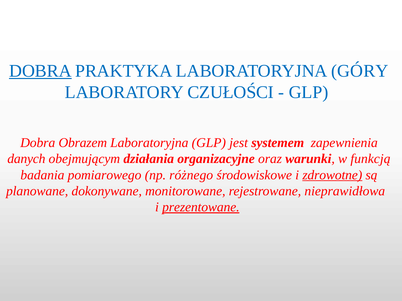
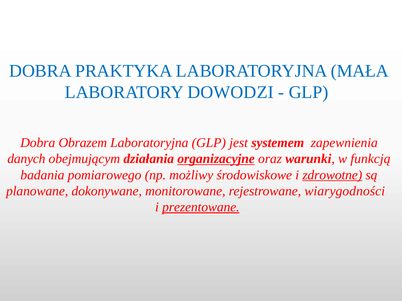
DOBRA underline: present -> none (40, 71)
GÓRY: GÓRY -> MAŁA (360, 71)
CZUŁOŚCI: CZUŁOŚCI -> DOWODZI (231, 92)
organizacyjne underline: none -> present (216, 159)
różnego: różnego -> możliwy (191, 175)
nieprawidłowa: nieprawidłowa -> wiarygodności (345, 191)
